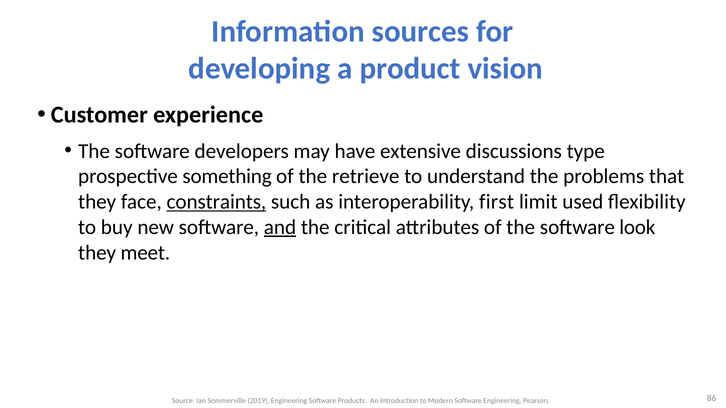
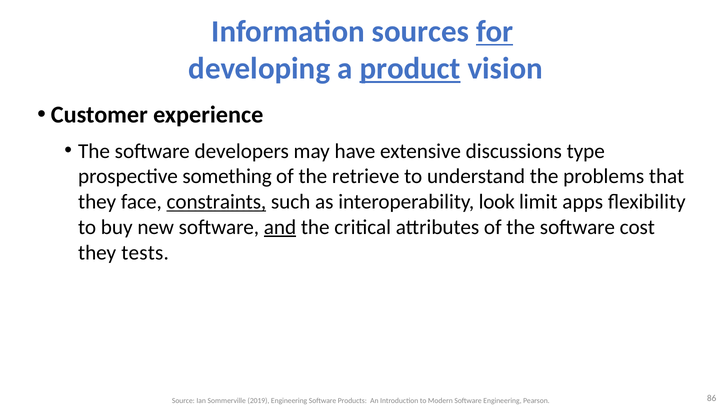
for underline: none -> present (495, 32)
product underline: none -> present (410, 69)
first: first -> look (497, 202)
used: used -> apps (583, 202)
look: look -> cost (637, 227)
meet: meet -> tests (145, 253)
